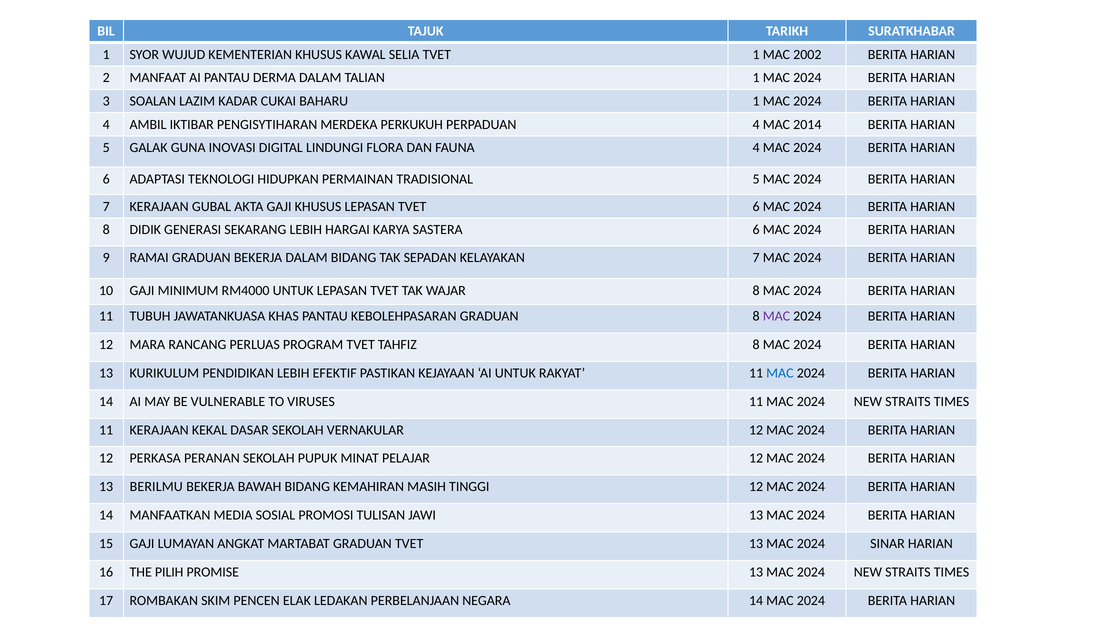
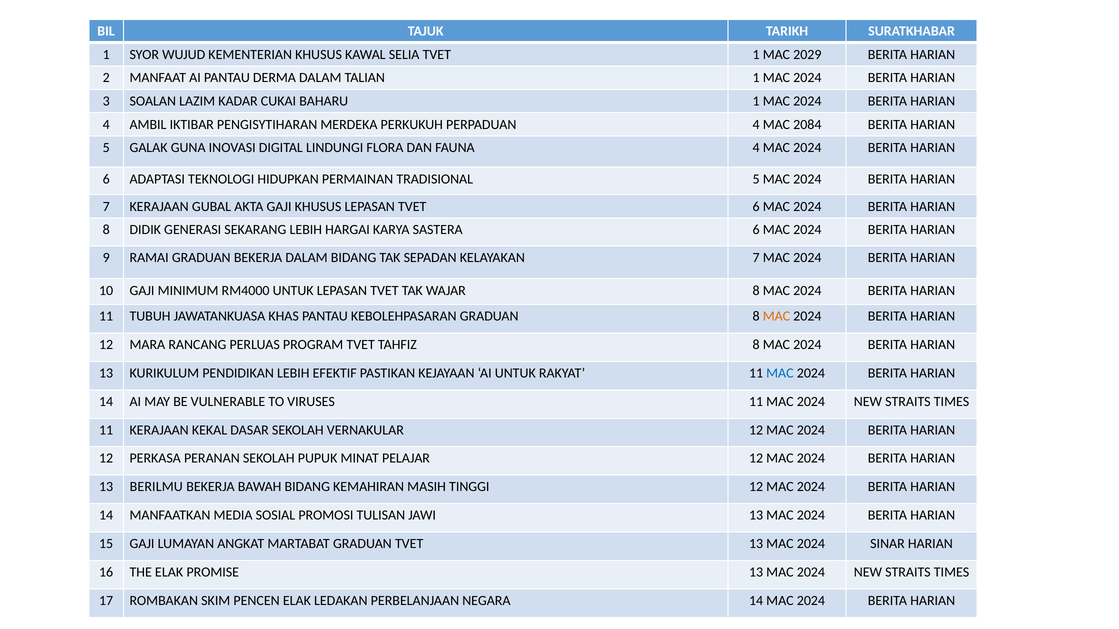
2002: 2002 -> 2029 (807, 54)
2014: 2014 -> 2084 (807, 125)
MAC colour: purple -> orange (776, 316)
THE PILIH: PILIH -> ELAK (169, 573)
